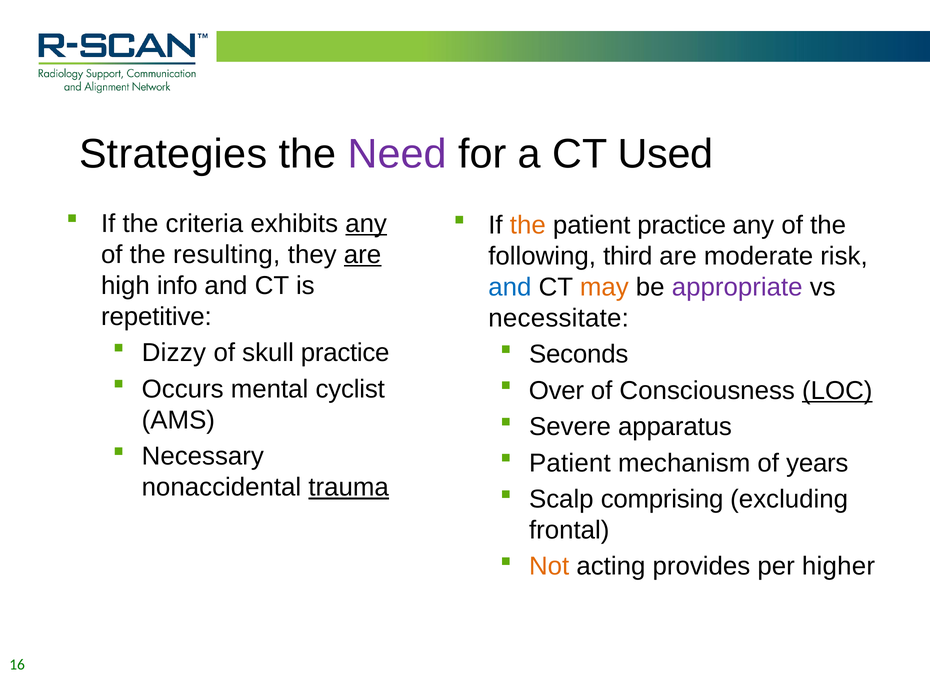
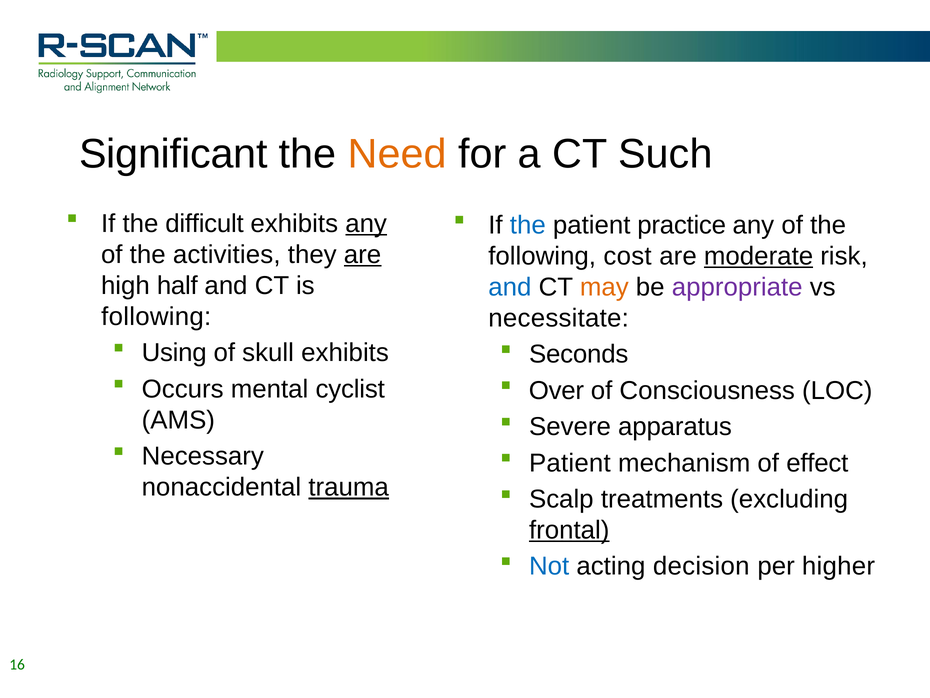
Strategies: Strategies -> Significant (173, 154)
Need colour: purple -> orange (397, 154)
Used: Used -> Such (665, 154)
criteria: criteria -> difficult (205, 223)
the colour: orange -> blue (528, 225)
resulting: resulting -> activities (227, 254)
third: third -> cost (628, 256)
moderate underline: none -> present (759, 256)
info: info -> half (177, 285)
repetitive: repetitive -> following (156, 316)
Dizzy: Dizzy -> Using (174, 353)
skull practice: practice -> exhibits (345, 353)
LOC underline: present -> none (837, 390)
years: years -> effect (817, 463)
comprising: comprising -> treatments (662, 499)
frontal underline: none -> present (569, 530)
Not colour: orange -> blue (549, 566)
provides: provides -> decision (701, 566)
